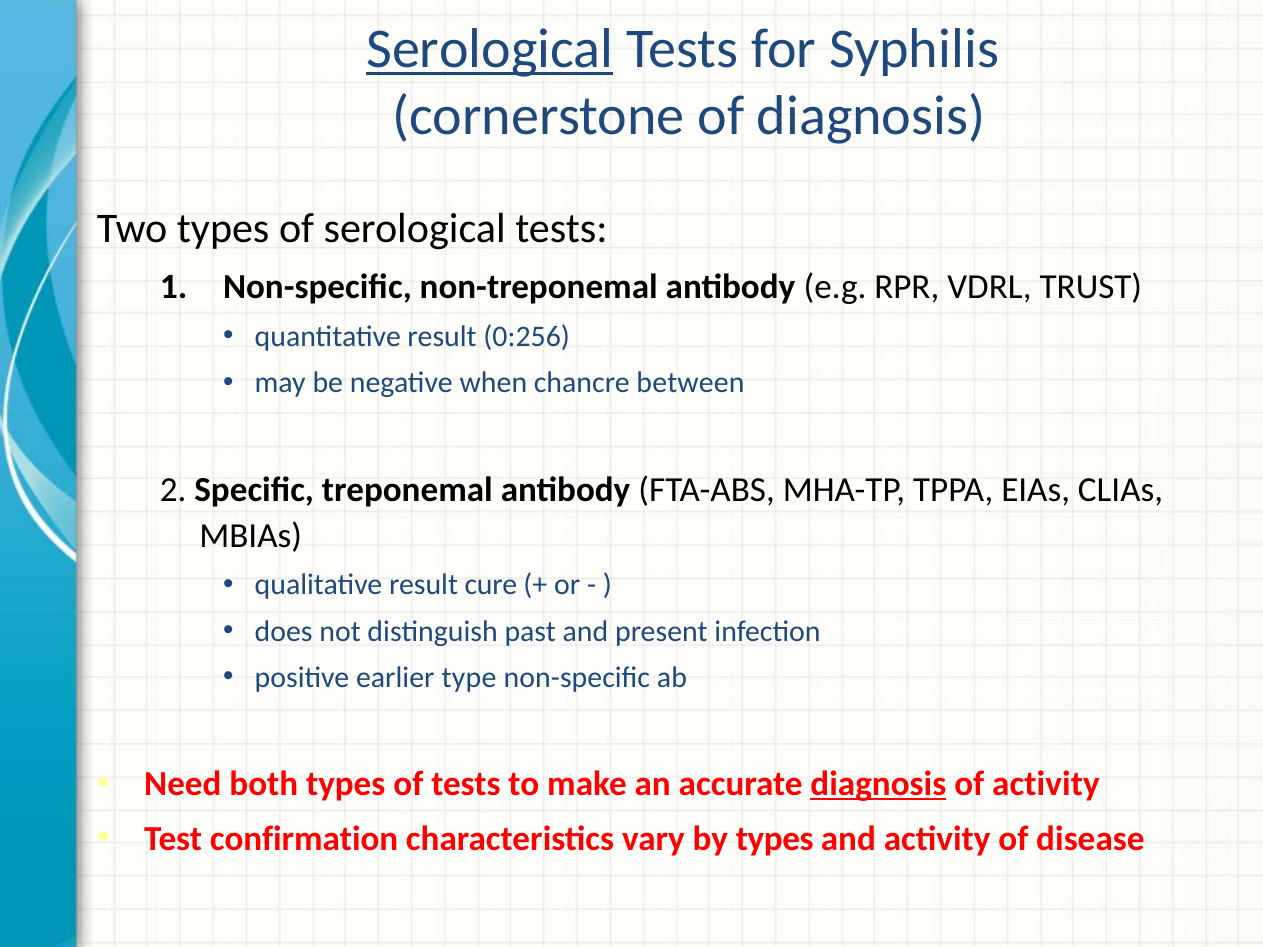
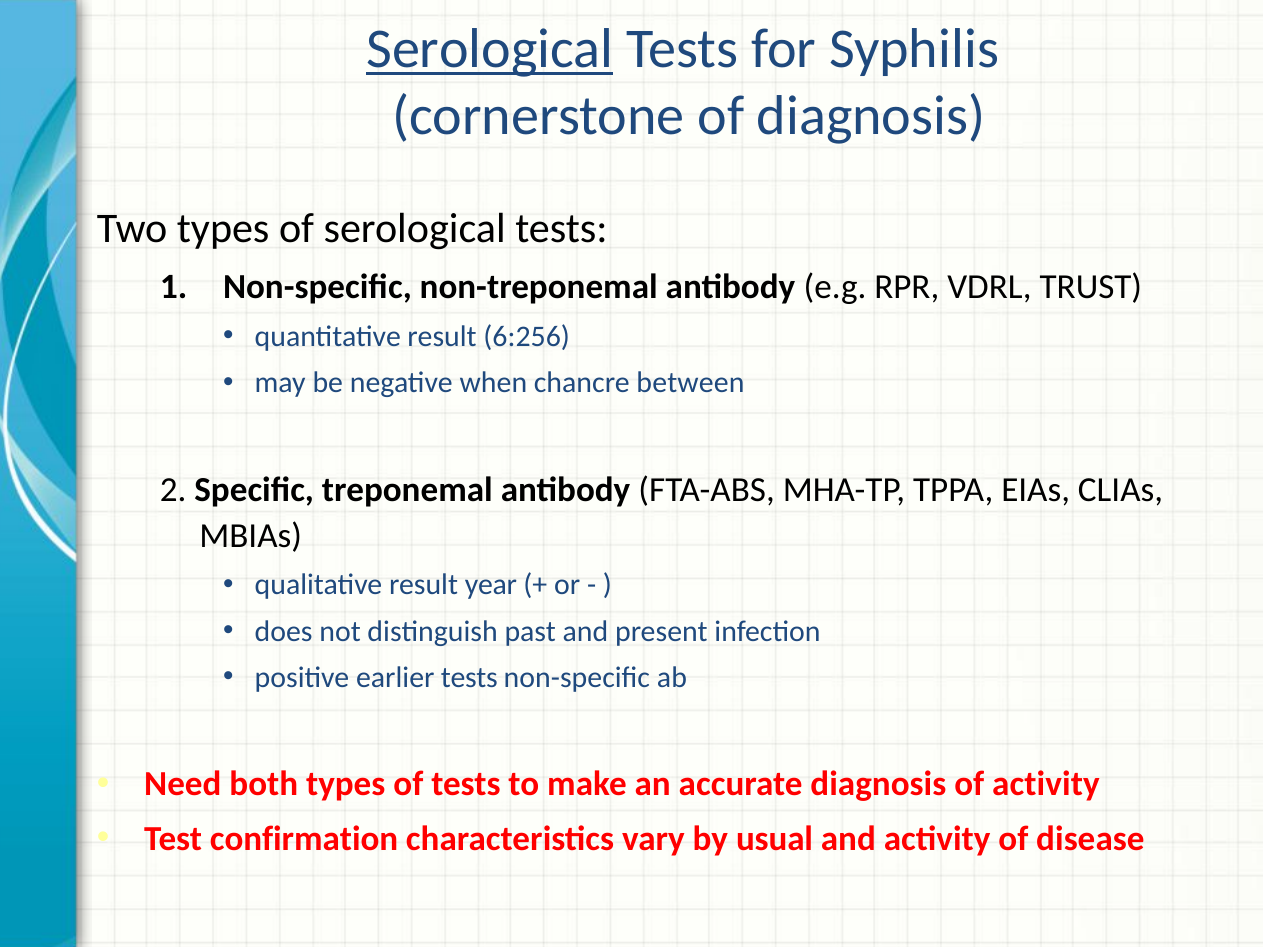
0:256: 0:256 -> 6:256 (527, 337)
cure: cure -> year (491, 585)
earlier type: type -> tests (469, 678)
diagnosis underline: present -> none (878, 784)
by types: types -> usual (775, 839)
